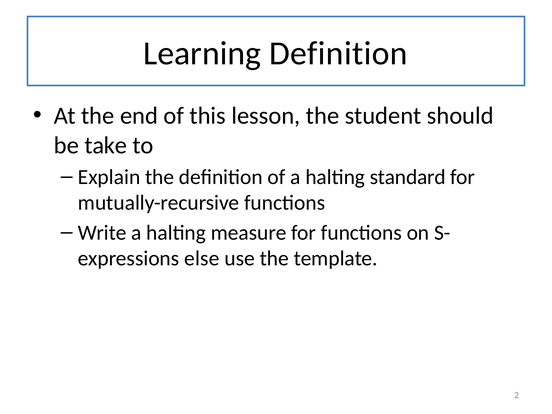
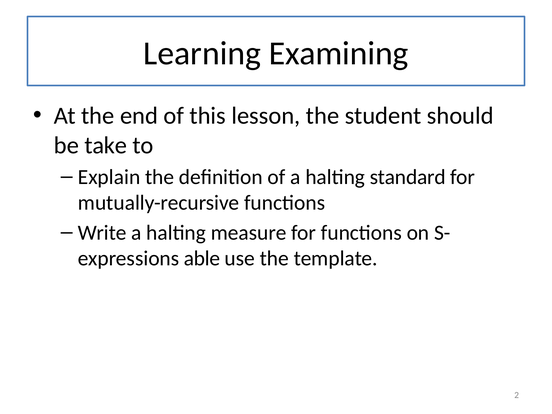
Learning Definition: Definition -> Examining (339, 53)
else: else -> able (202, 258)
